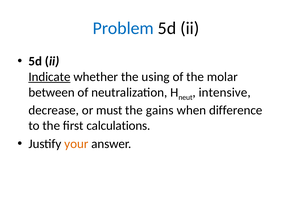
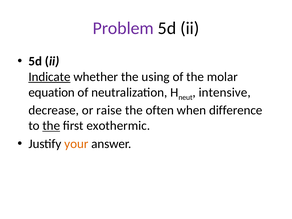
Problem colour: blue -> purple (123, 28)
between: between -> equation (52, 92)
must: must -> raise (109, 110)
gains: gains -> often (160, 110)
the underline: none -> present (51, 126)
calculations: calculations -> exothermic (118, 126)
